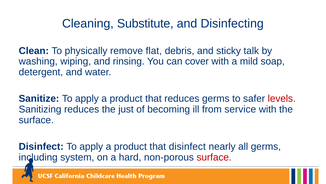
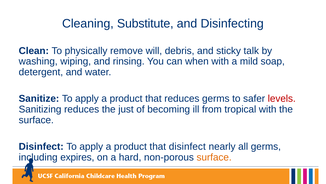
flat: flat -> will (154, 51)
cover: cover -> when (197, 61)
service: service -> tropical (240, 109)
system: system -> expires (77, 157)
surface colour: red -> orange (214, 157)
